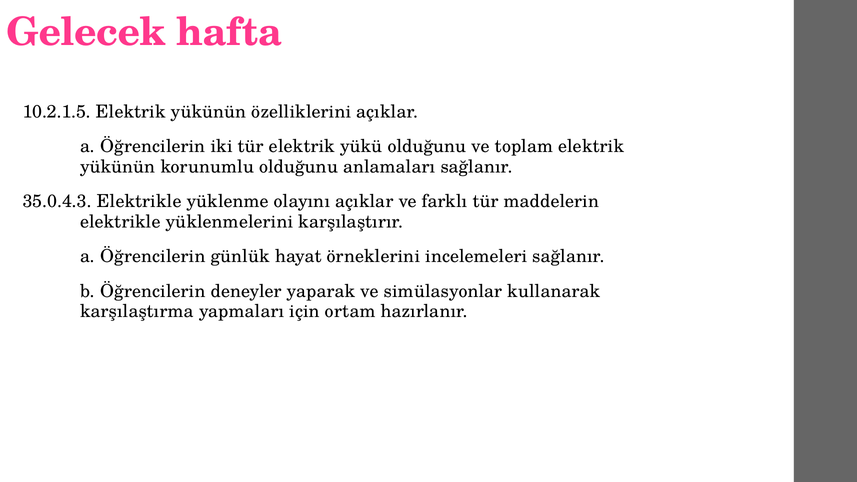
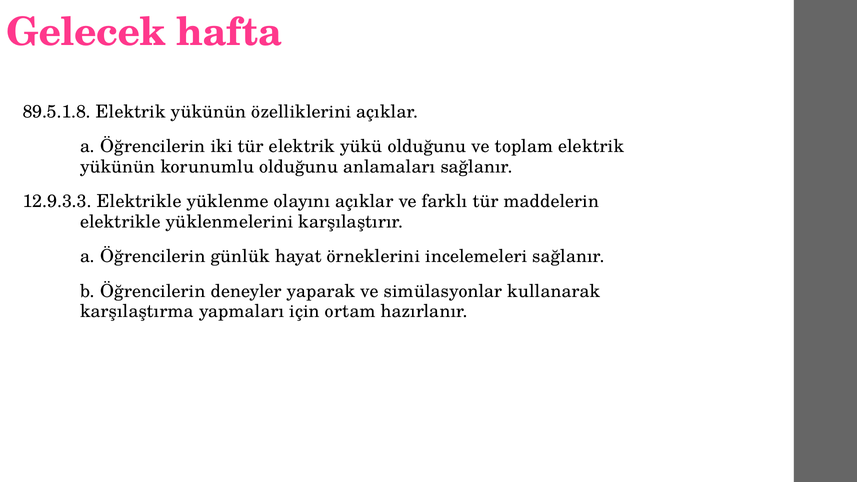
10.2.1.5: 10.2.1.5 -> 89.5.1.8 (57, 112)
35.0.4.3: 35.0.4.3 -> 12.9.3.3 (57, 201)
